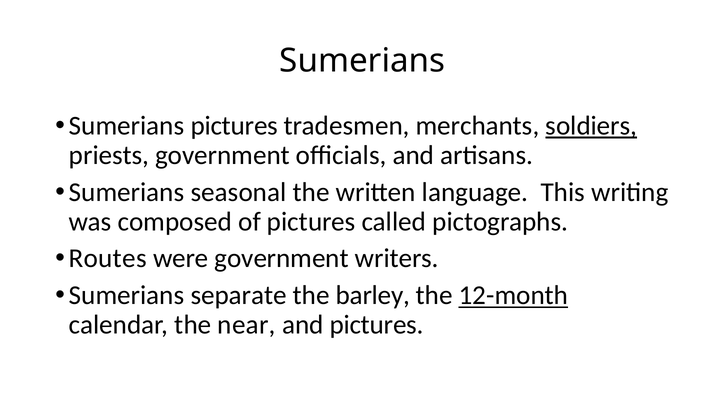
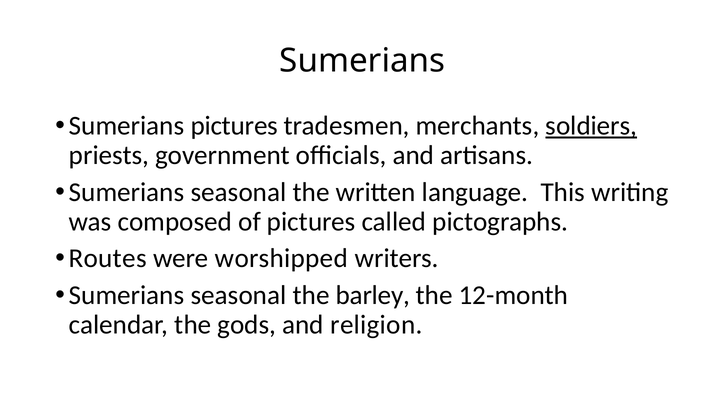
were government: government -> worshipped (281, 258)
separate: separate -> seasonal (239, 295)
12-month underline: present -> none (513, 295)
near: near -> gods (247, 325)
and pictures: pictures -> religion (376, 325)
